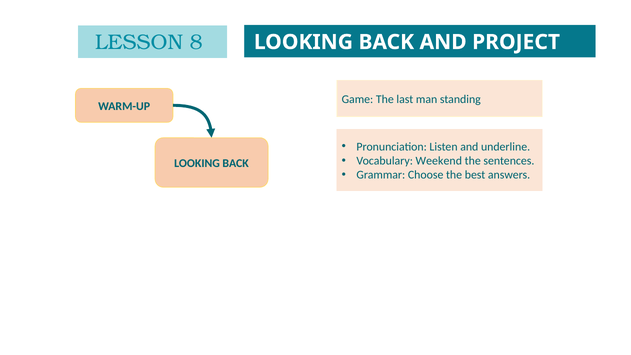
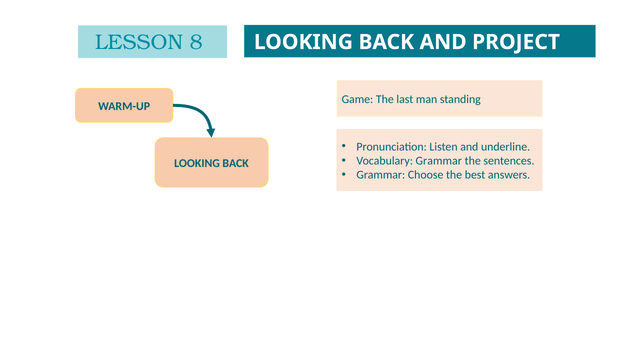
Vocabulary Weekend: Weekend -> Grammar (439, 161)
